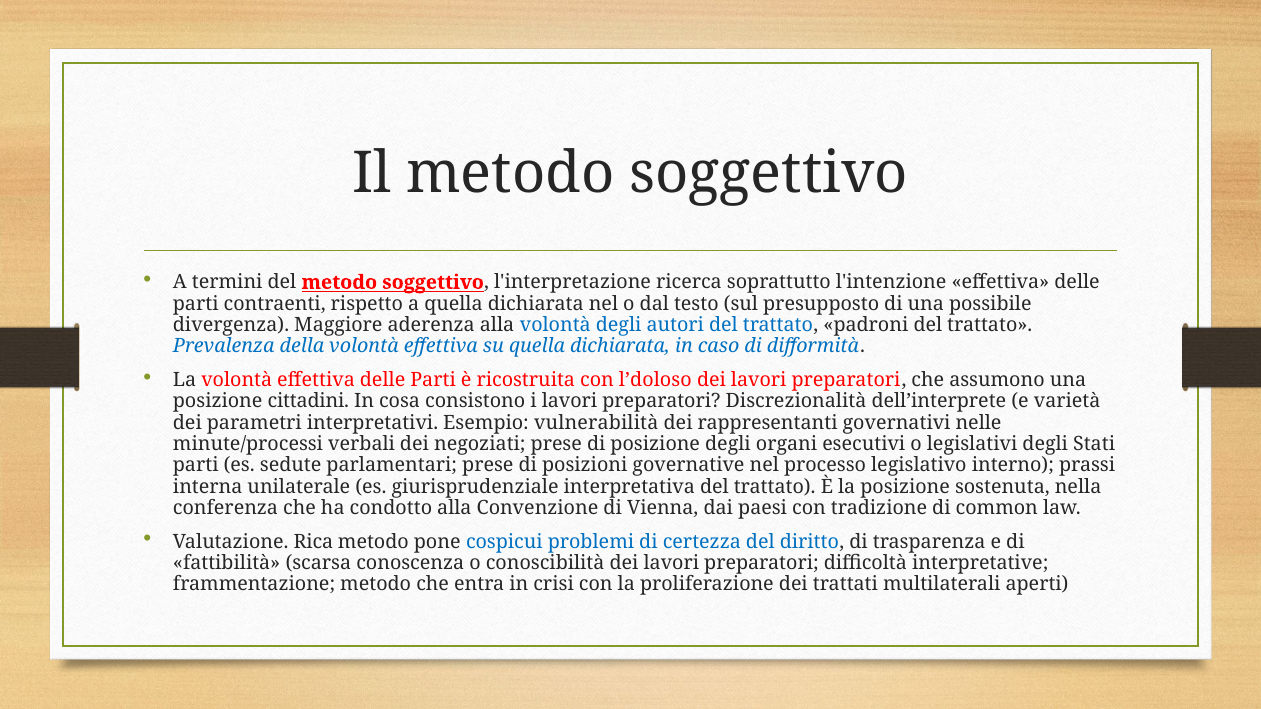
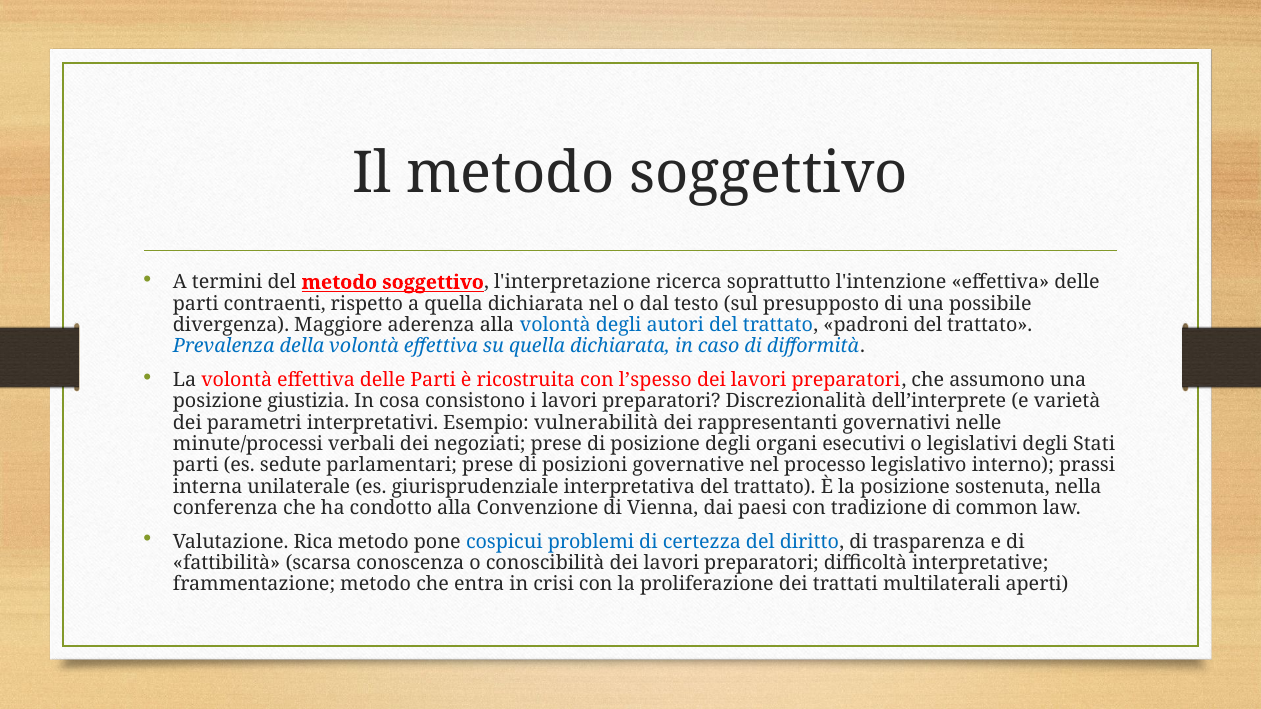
l’doloso: l’doloso -> l’spesso (655, 380)
cittadini: cittadini -> giustizia (308, 402)
